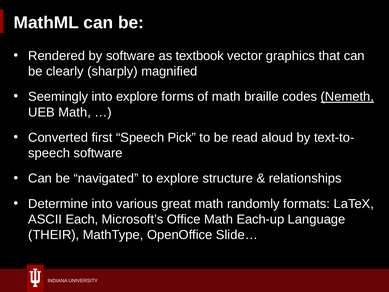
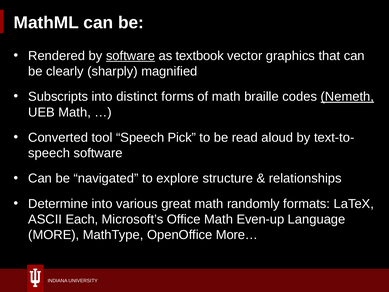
software underline: none -> present (131, 56)
Seemingly: Seemingly -> Subscripts (58, 97)
into explore: explore -> distinct (137, 97)
first: first -> tool (102, 137)
Each-up: Each-up -> Even-up (260, 219)
THEIR: THEIR -> MORE (54, 235)
Slide…: Slide… -> More… (237, 235)
